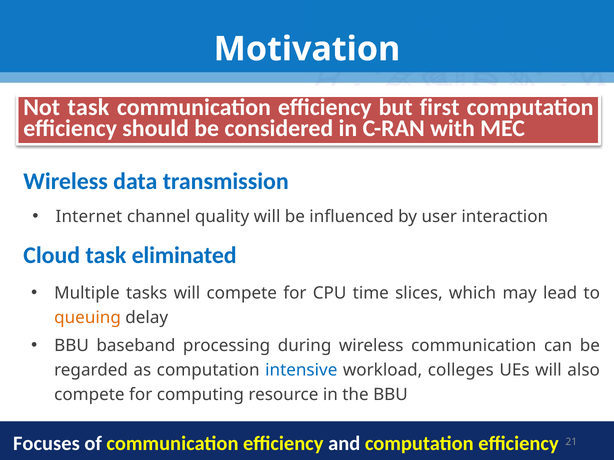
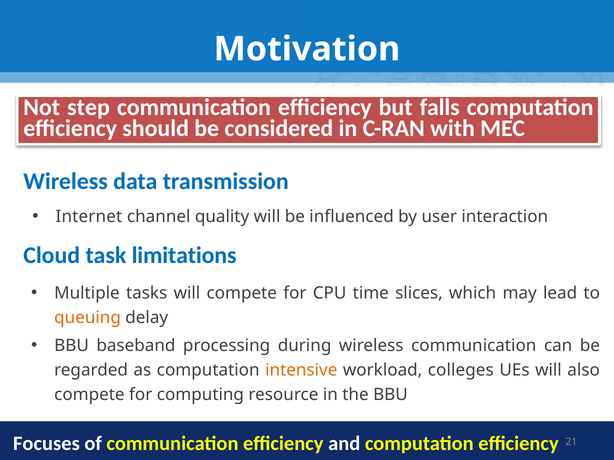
Not task: task -> step (89, 107)
first: first -> falls (440, 107)
eliminated: eliminated -> limitations (184, 256)
intensive colour: blue -> orange (301, 370)
